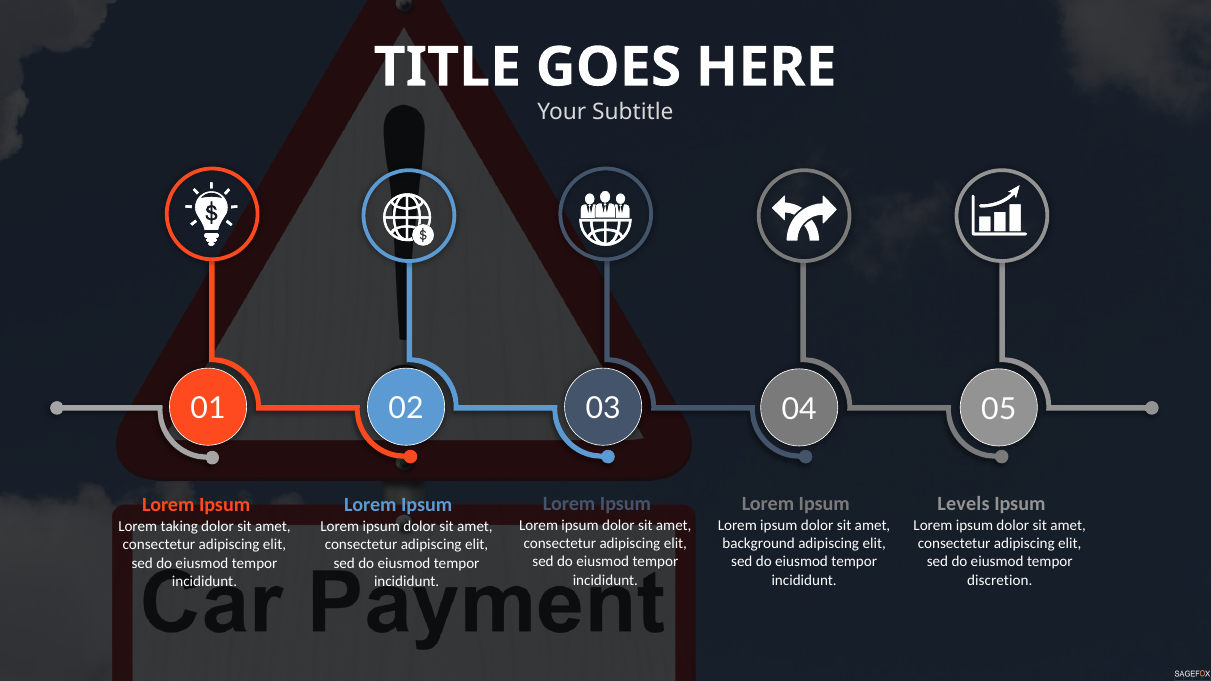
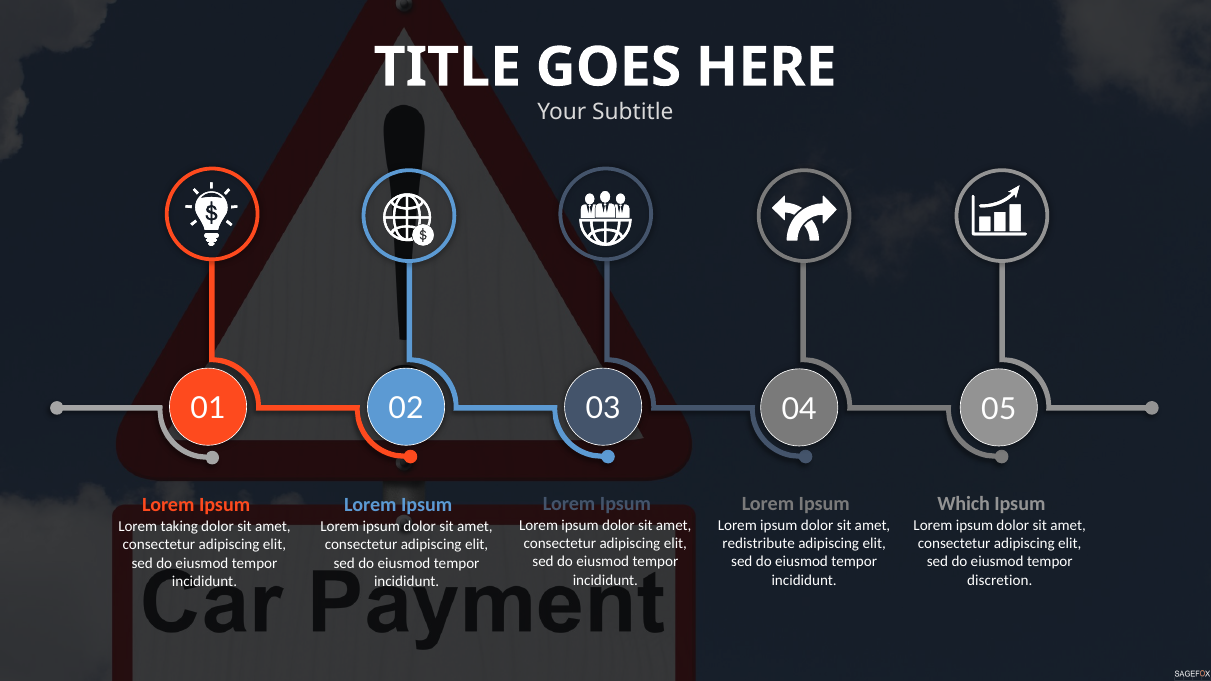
Levels: Levels -> Which (964, 504)
background: background -> redistribute (759, 544)
